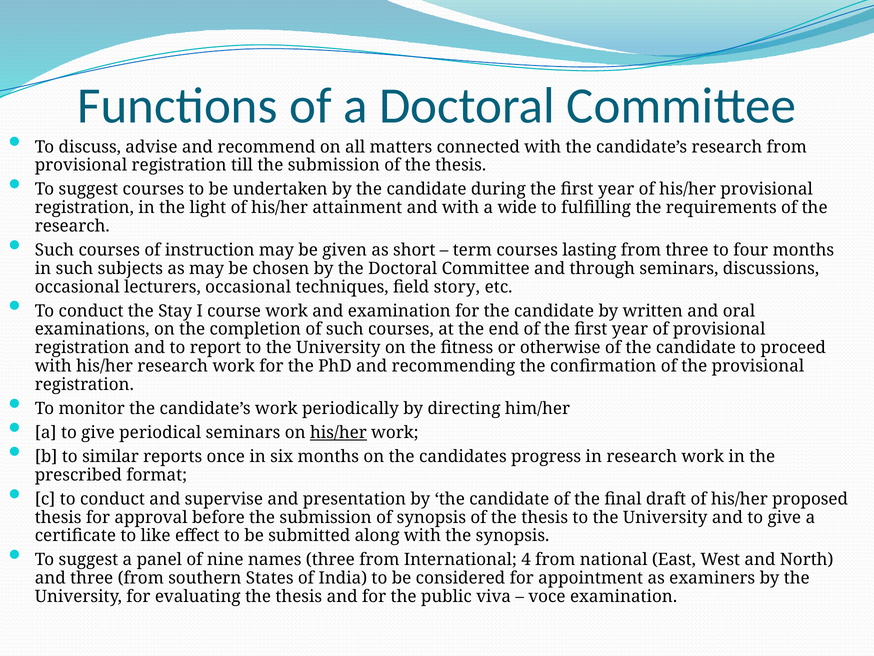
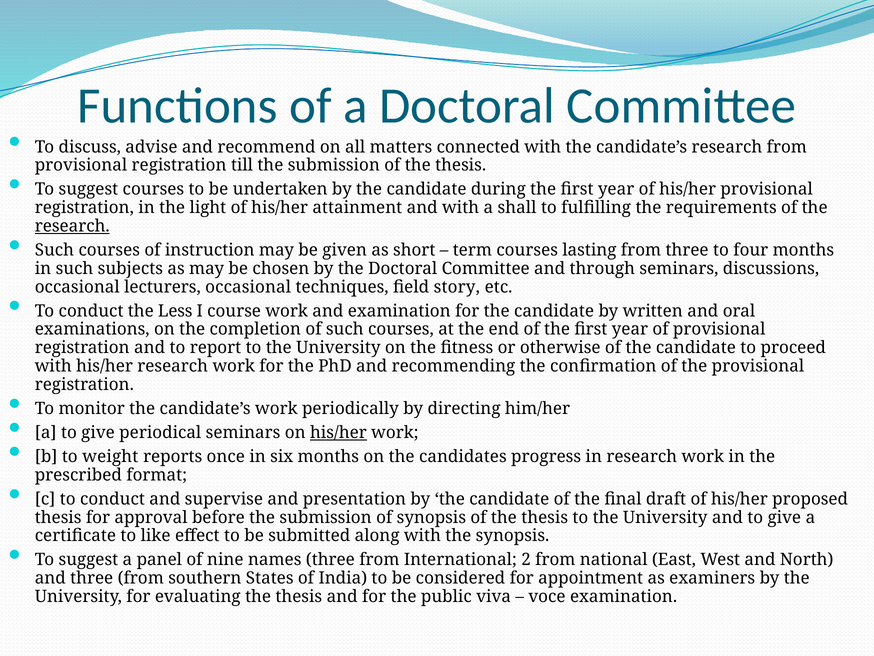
wide: wide -> shall (517, 208)
research underline: none -> present (72, 226)
Stay: Stay -> Less (175, 311)
similar: similar -> weight (110, 456)
4: 4 -> 2 (526, 559)
